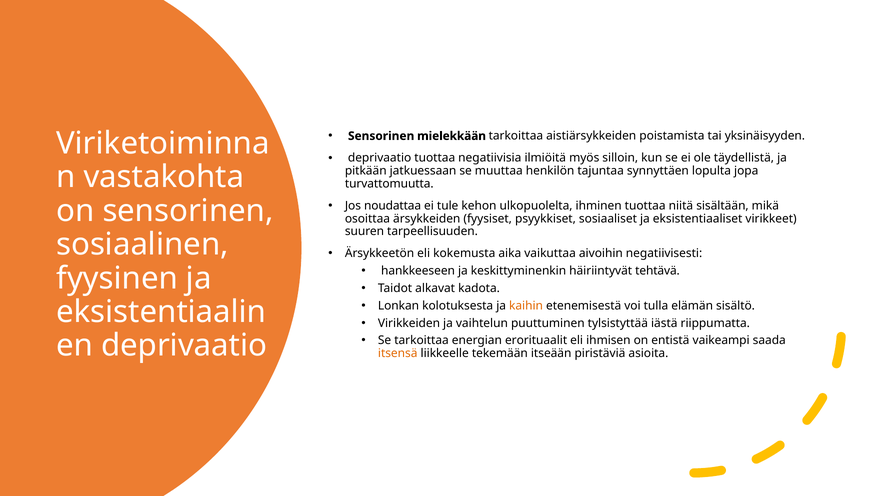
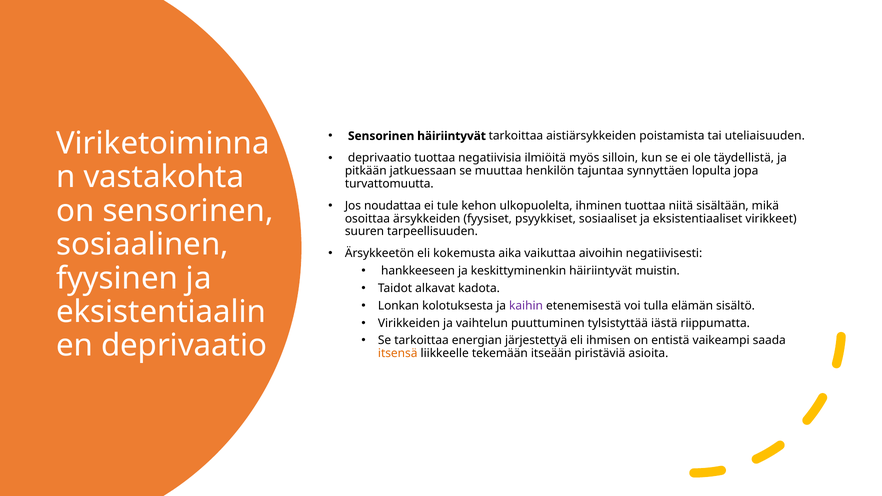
Sensorinen mielekkään: mielekkään -> häiriintyvät (452, 136)
yksinäisyyden: yksinäisyyden -> uteliaisuuden (765, 136)
tehtävä: tehtävä -> muistin (658, 271)
kaihin colour: orange -> purple (526, 306)
erorituaalit: erorituaalit -> järjestettyä (536, 341)
